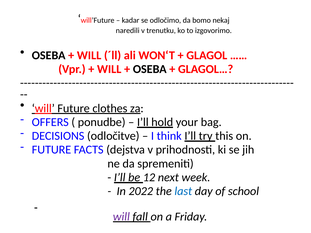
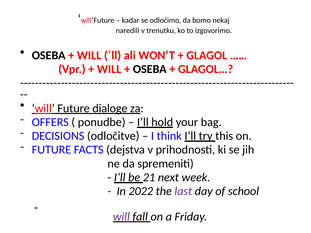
clothes: clothes -> dialoge (110, 108)
12: 12 -> 21 (149, 178)
last colour: blue -> purple (183, 191)
